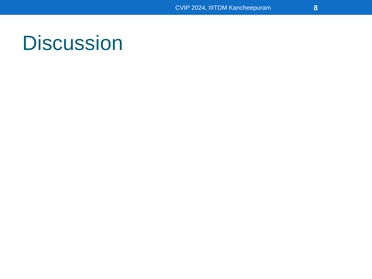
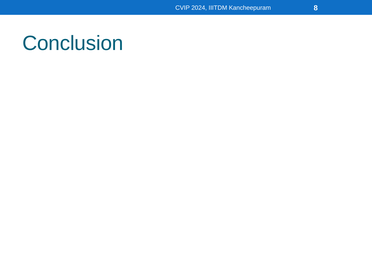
Discussion: Discussion -> Conclusion (73, 43)
